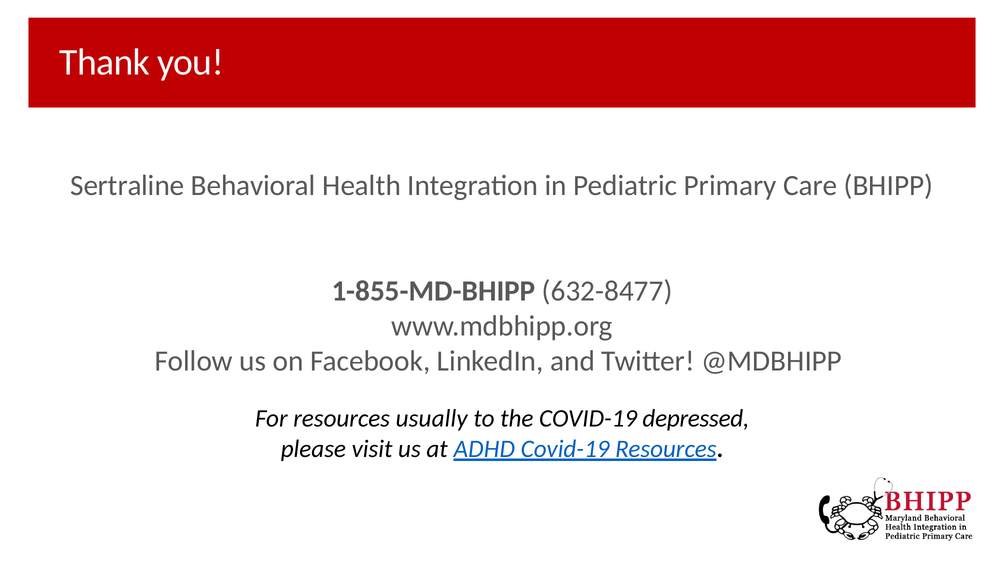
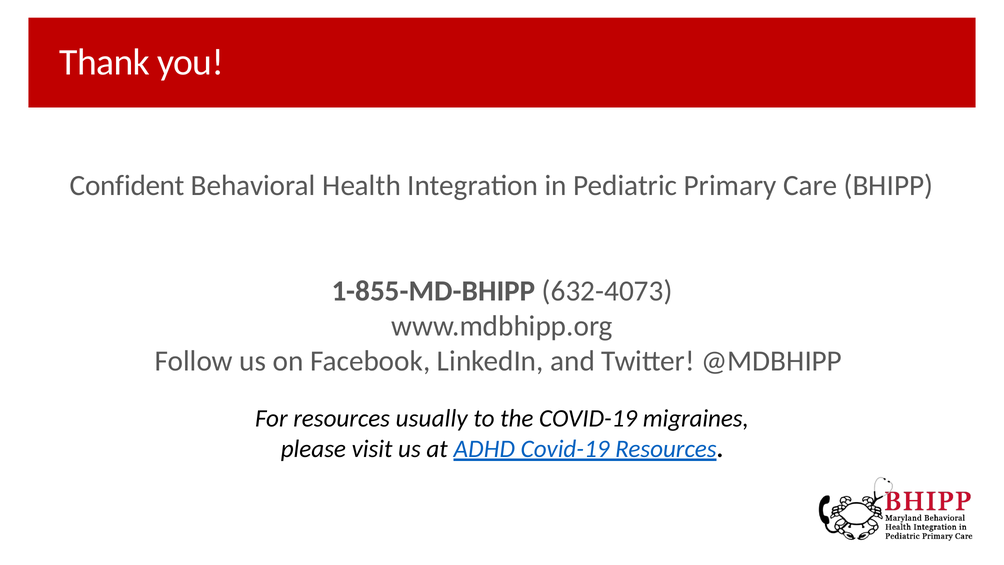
Sertraline: Sertraline -> Confident (127, 185)
632-8477: 632-8477 -> 632-4073 (607, 291)
depressed: depressed -> migraines (696, 419)
